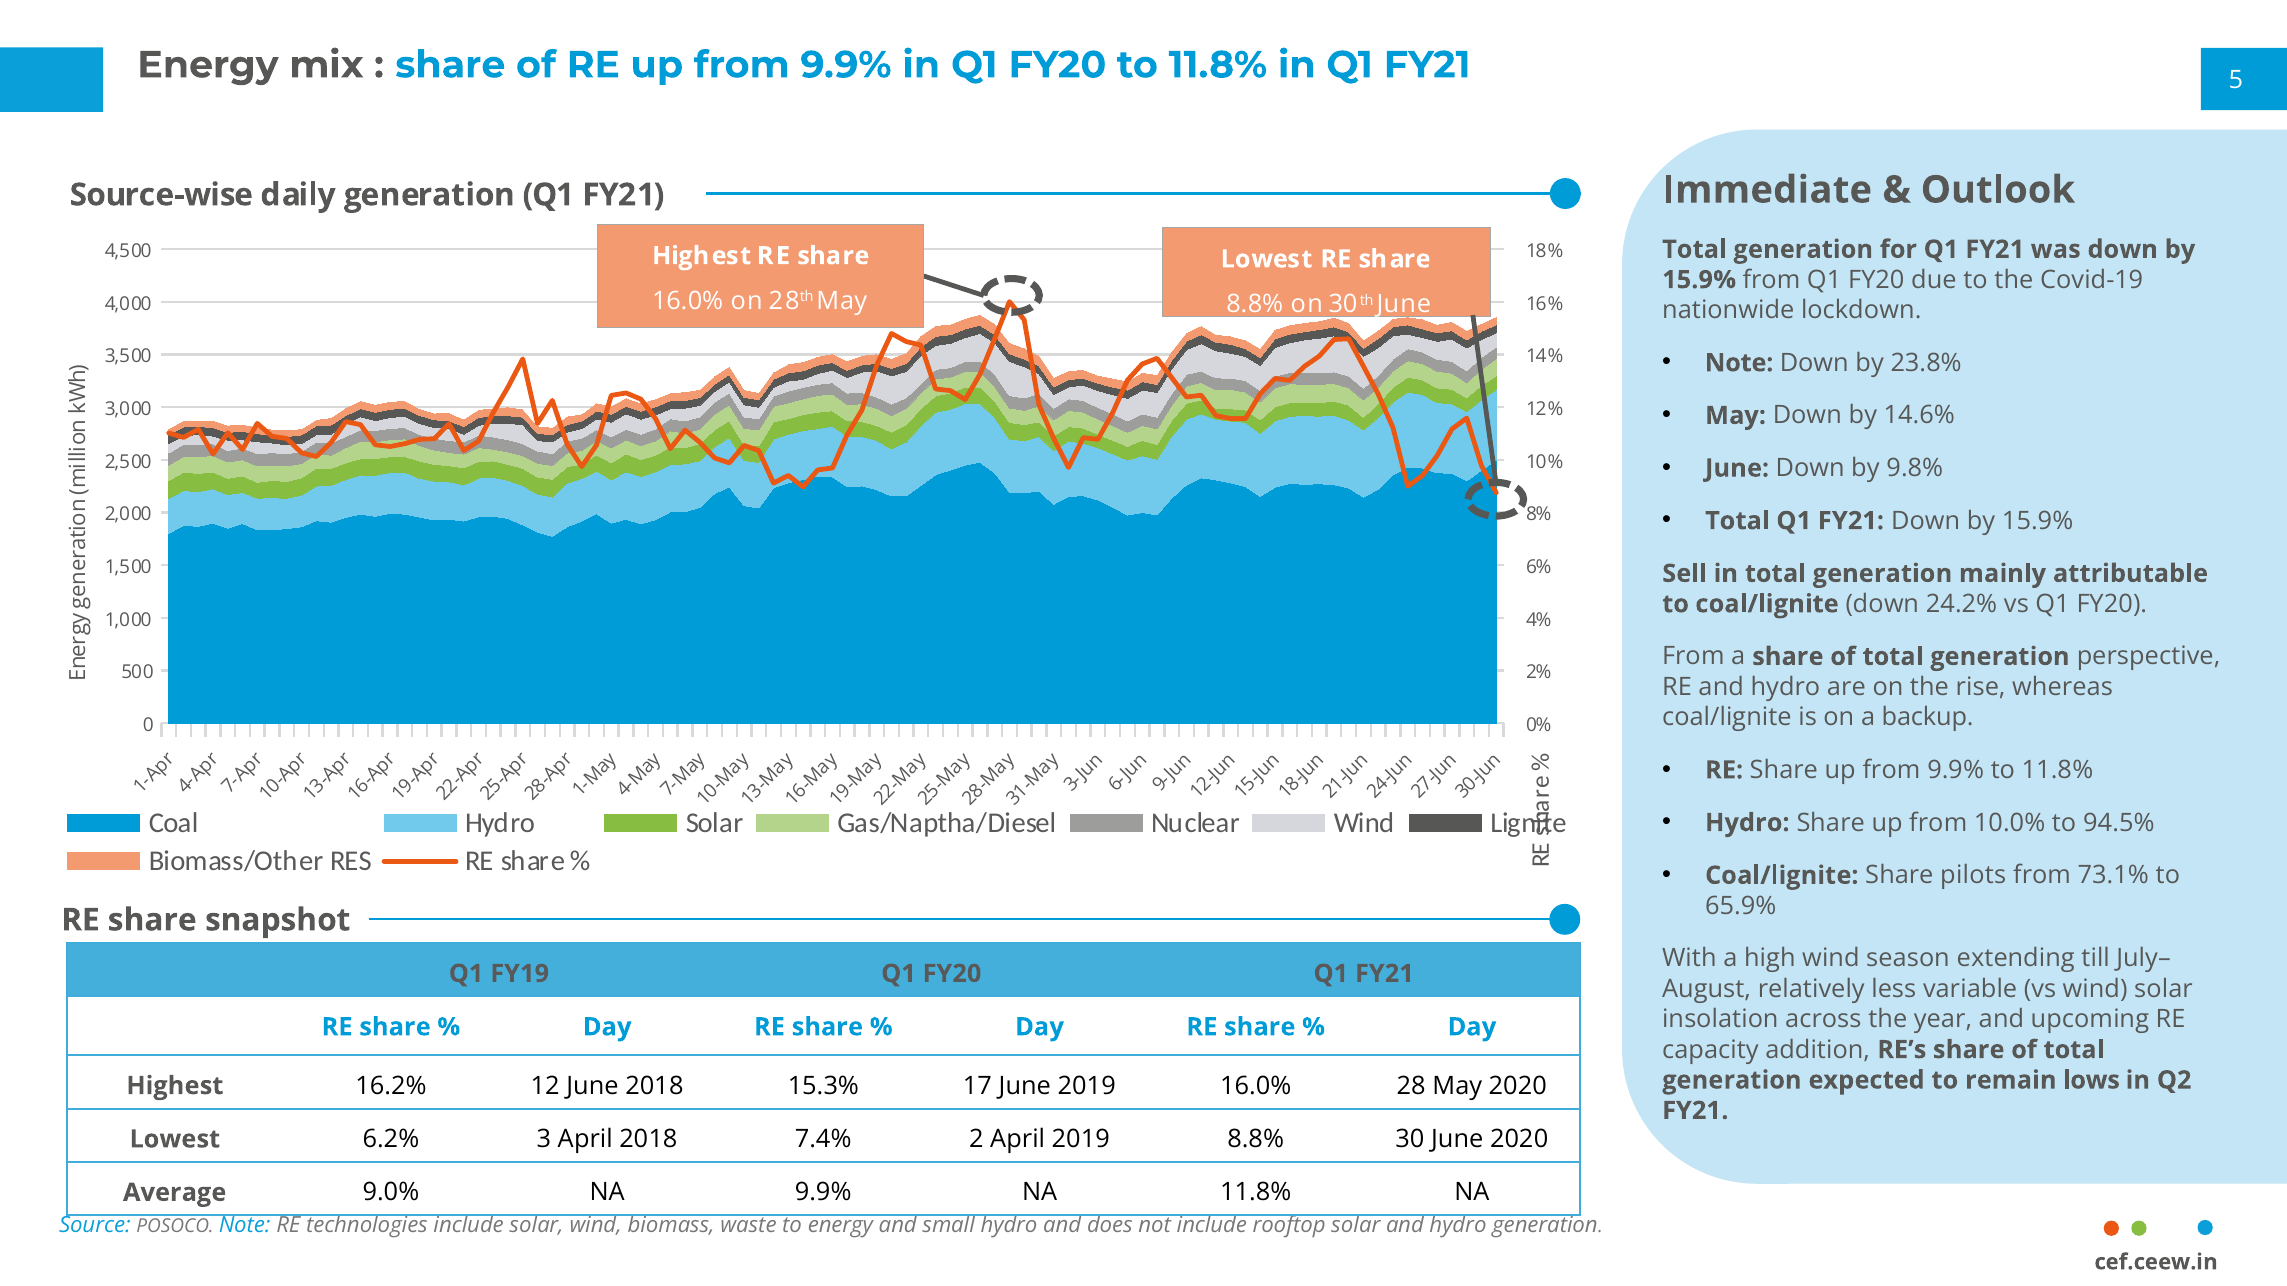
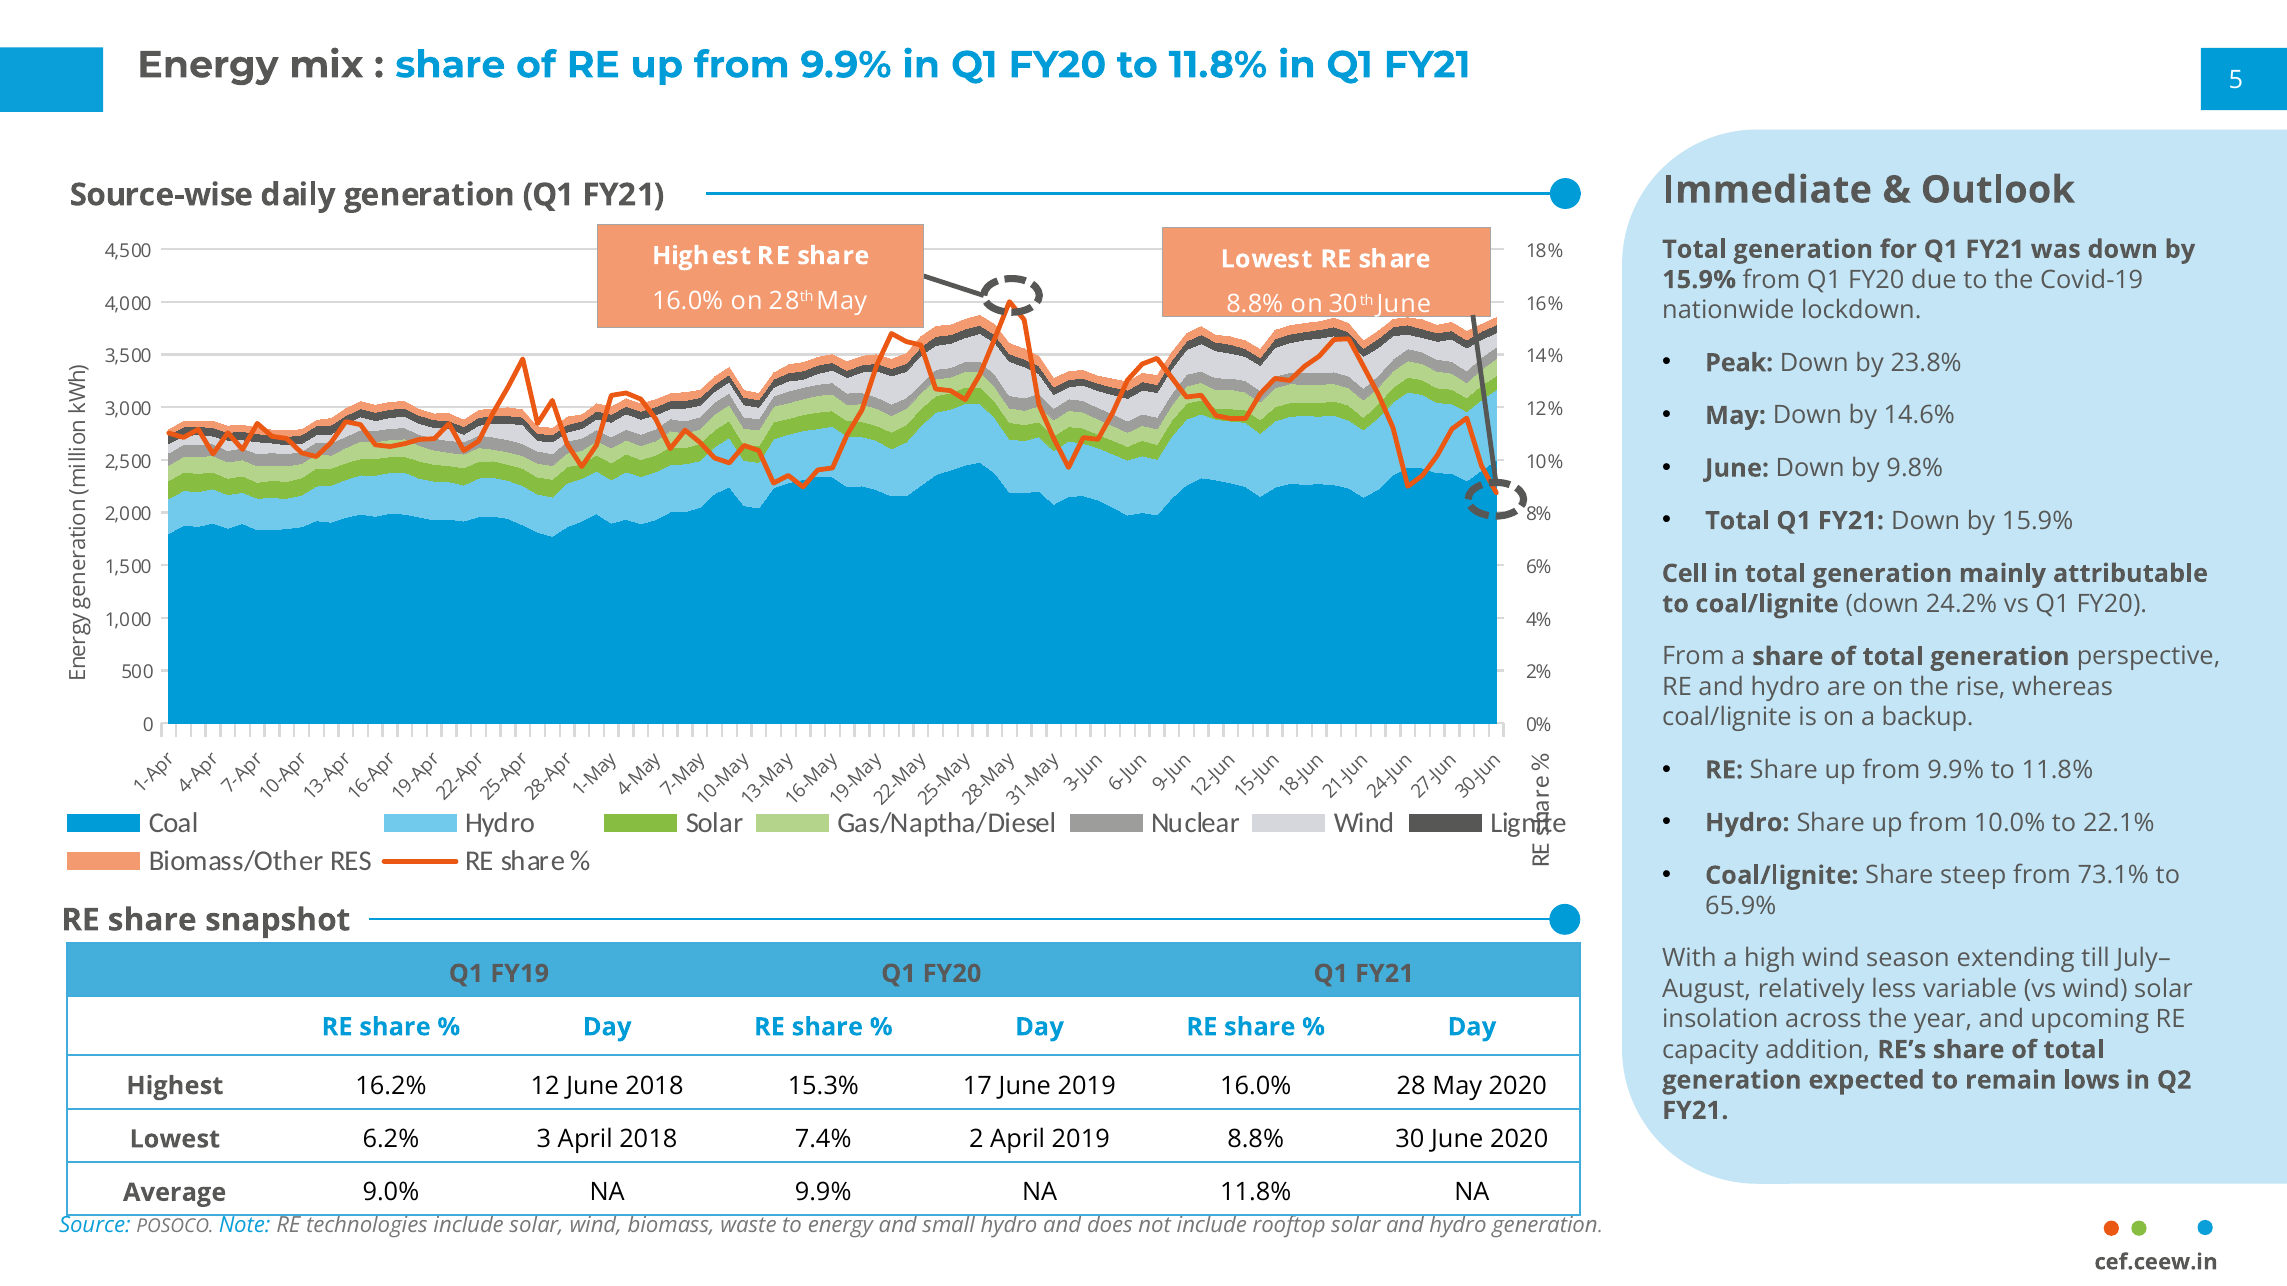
Note: Note -> Peak (1739, 363)
Sell: Sell -> Cell (1685, 574)
94.5%: 94.5% -> 22.1% (2119, 823)
pilots: pilots -> steep (1973, 876)
